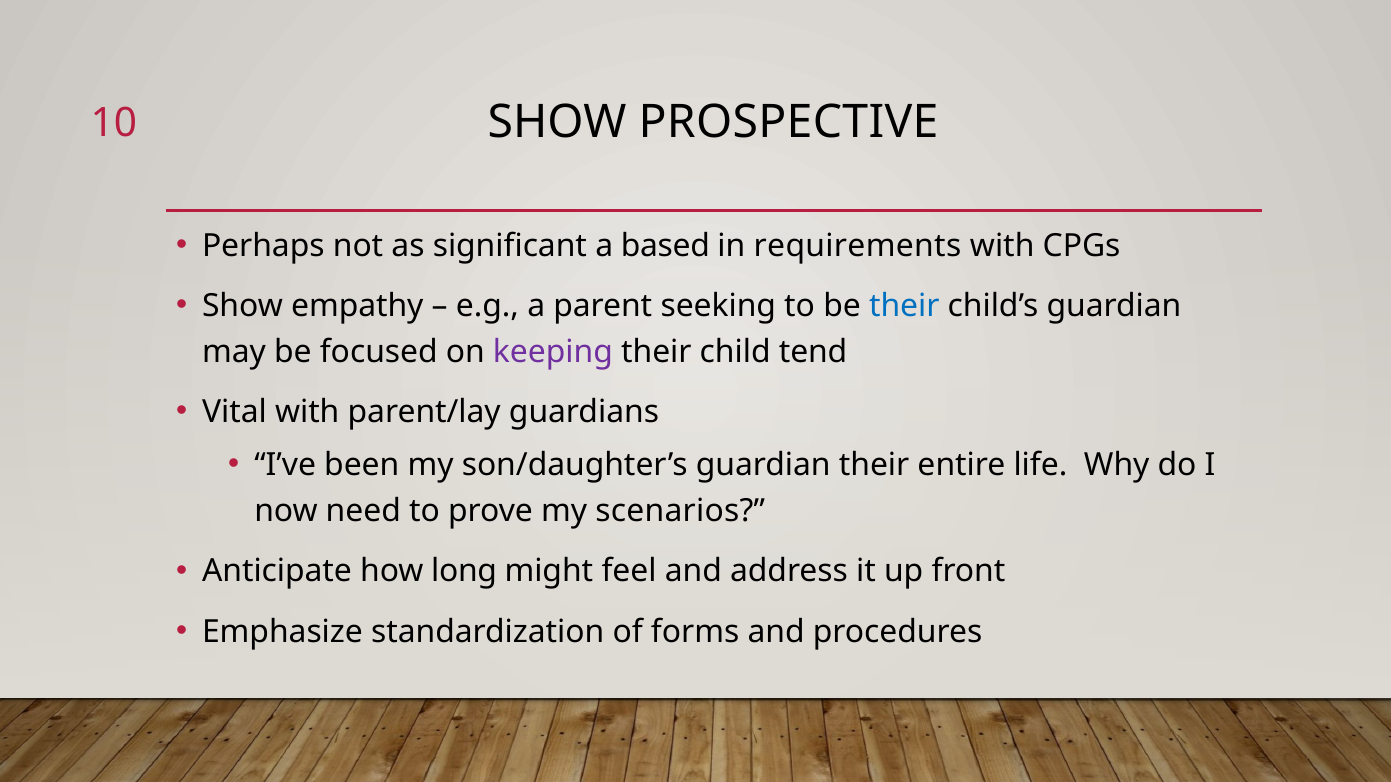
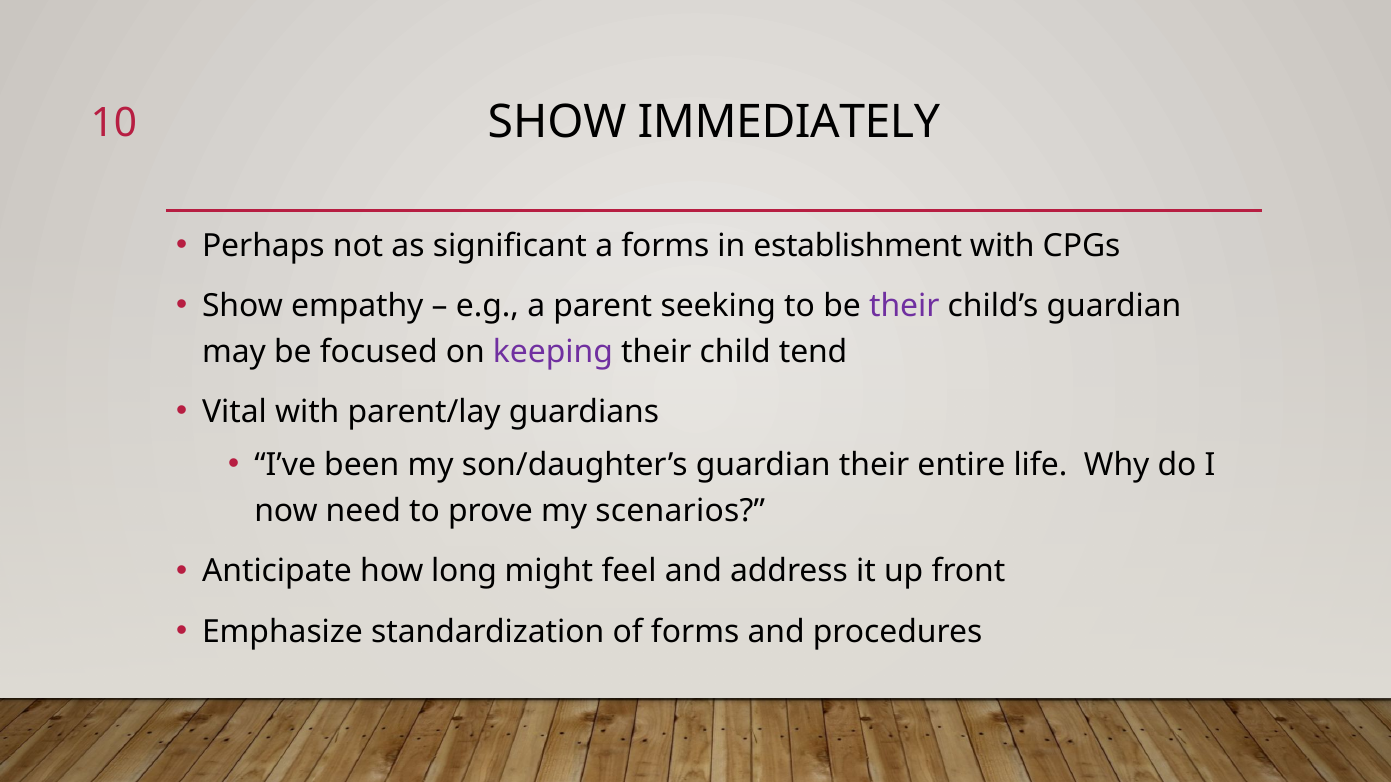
PROSPECTIVE: PROSPECTIVE -> IMMEDIATELY (789, 122)
a based: based -> forms (665, 246)
requirements: requirements -> establishment (858, 246)
their colour: blue -> purple (904, 306)
